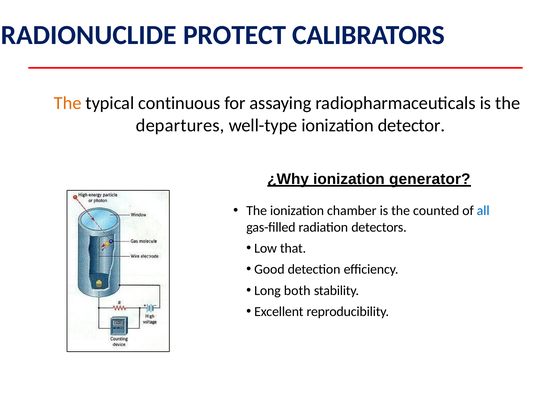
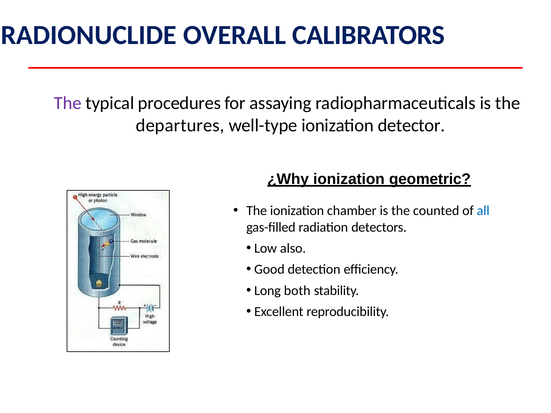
PROTECT: PROTECT -> OVERALL (235, 35)
The colour: orange -> purple (68, 103)
continuous: continuous -> procedures (179, 103)
generator: generator -> geometric (430, 179)
that: that -> also (293, 248)
